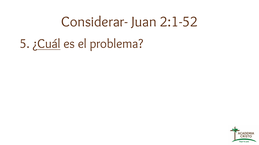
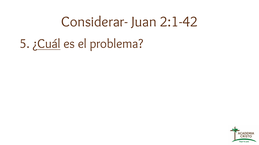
2:1-52: 2:1-52 -> 2:1-42 (179, 22)
